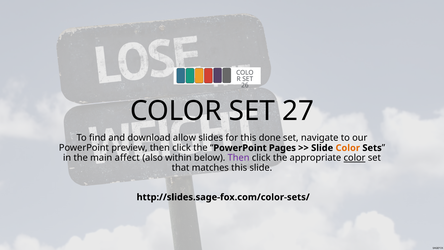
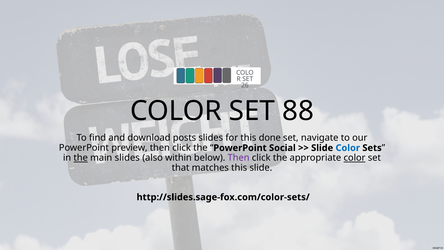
27: 27 -> 88 (298, 111)
allow: allow -> posts (184, 138)
Pages: Pages -> Social (282, 148)
Color colour: orange -> blue (348, 148)
the underline: none -> present (81, 158)
main affect: affect -> slides (127, 158)
